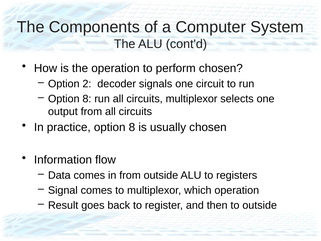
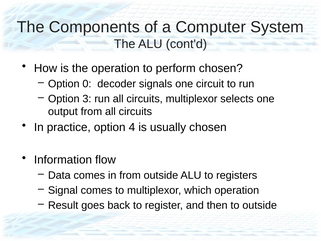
2: 2 -> 0 (87, 84)
8: 8 -> 3 (87, 99)
practice option 8: 8 -> 4 (132, 127)
